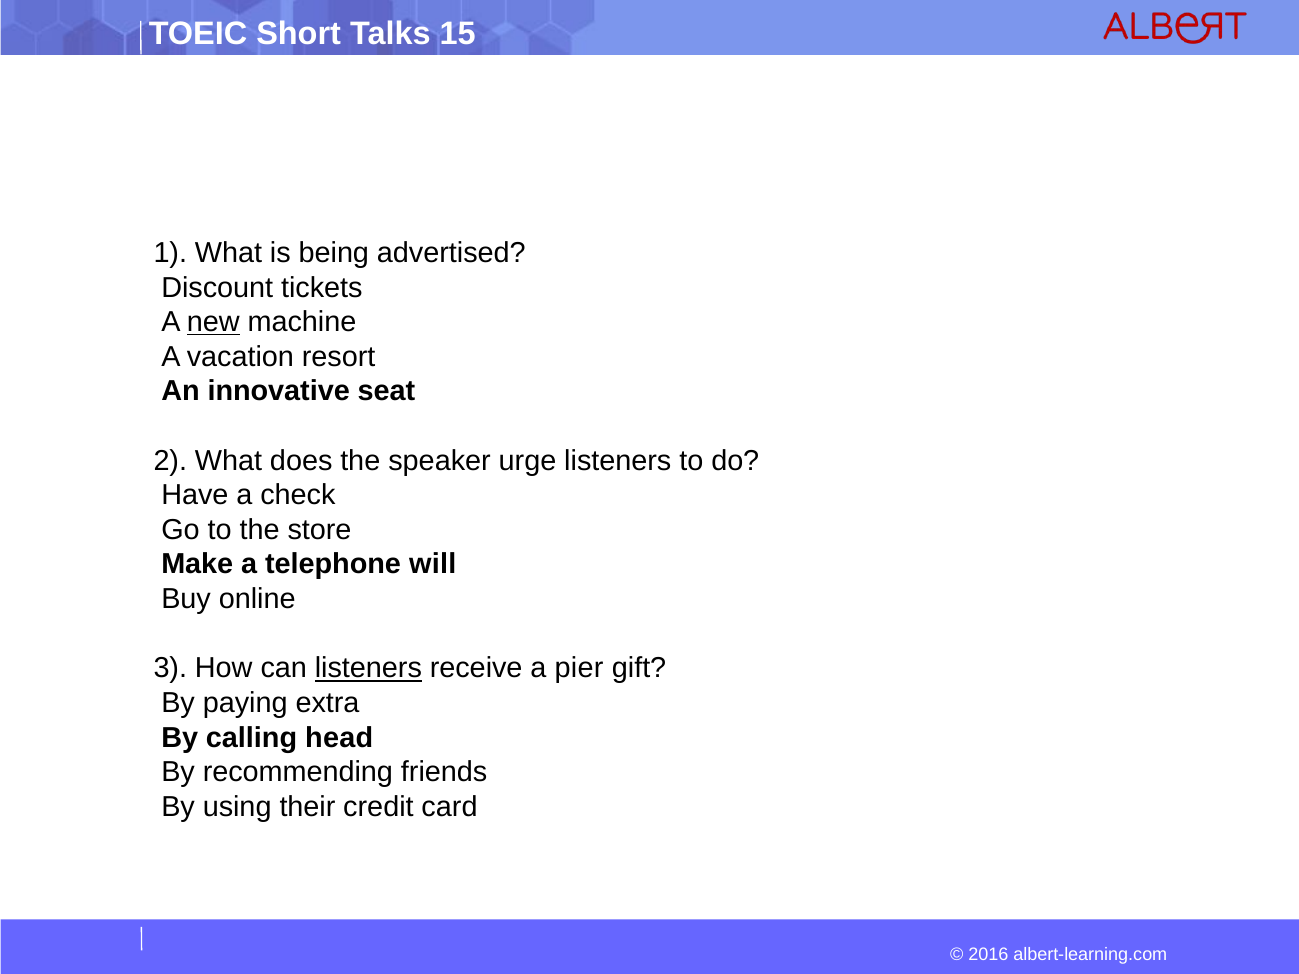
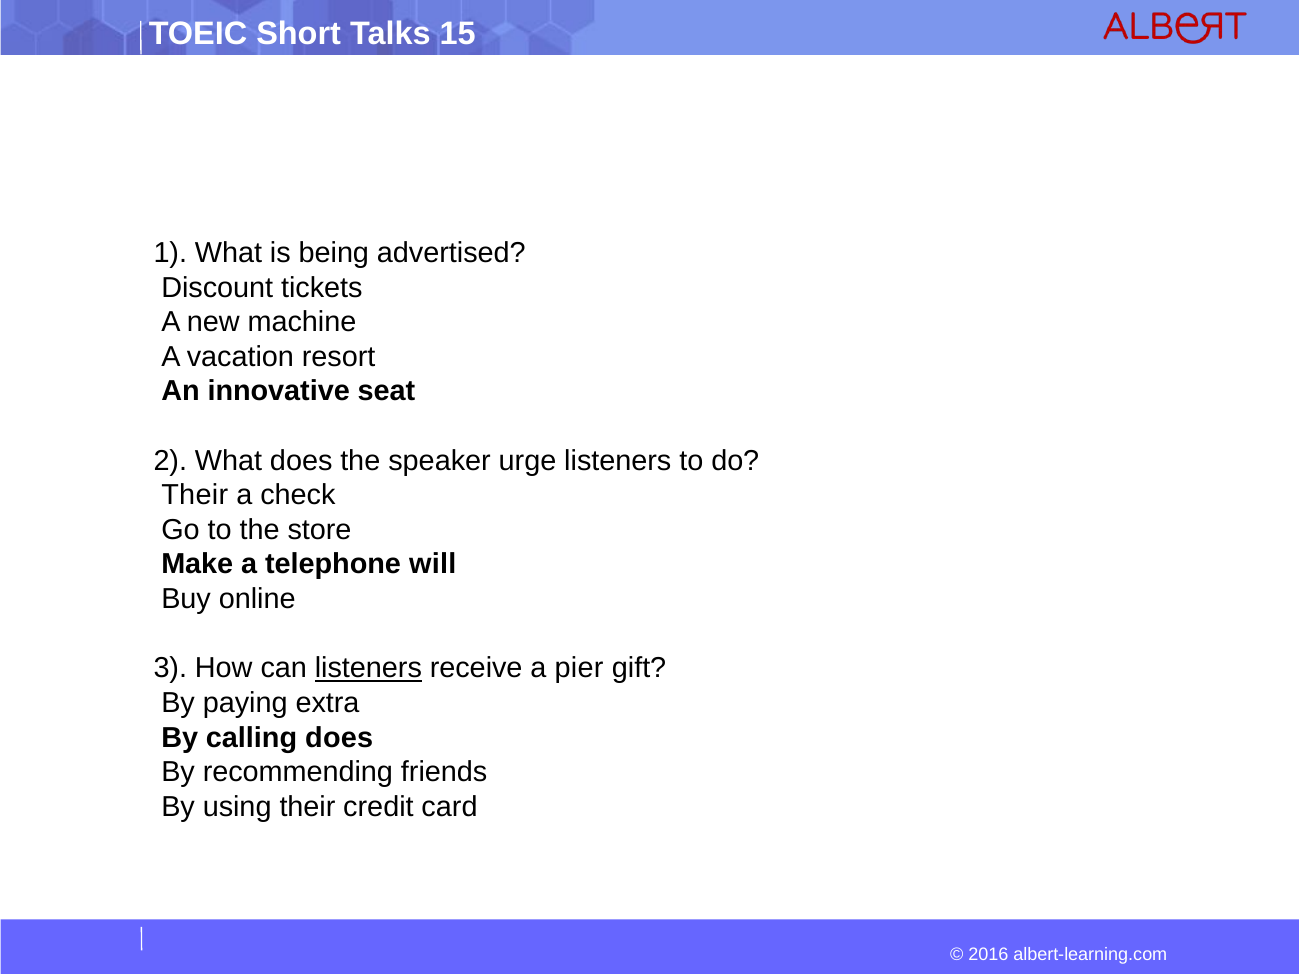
new underline: present -> none (213, 322)
Have: Have -> Their (195, 495)
calling head: head -> does (339, 738)
